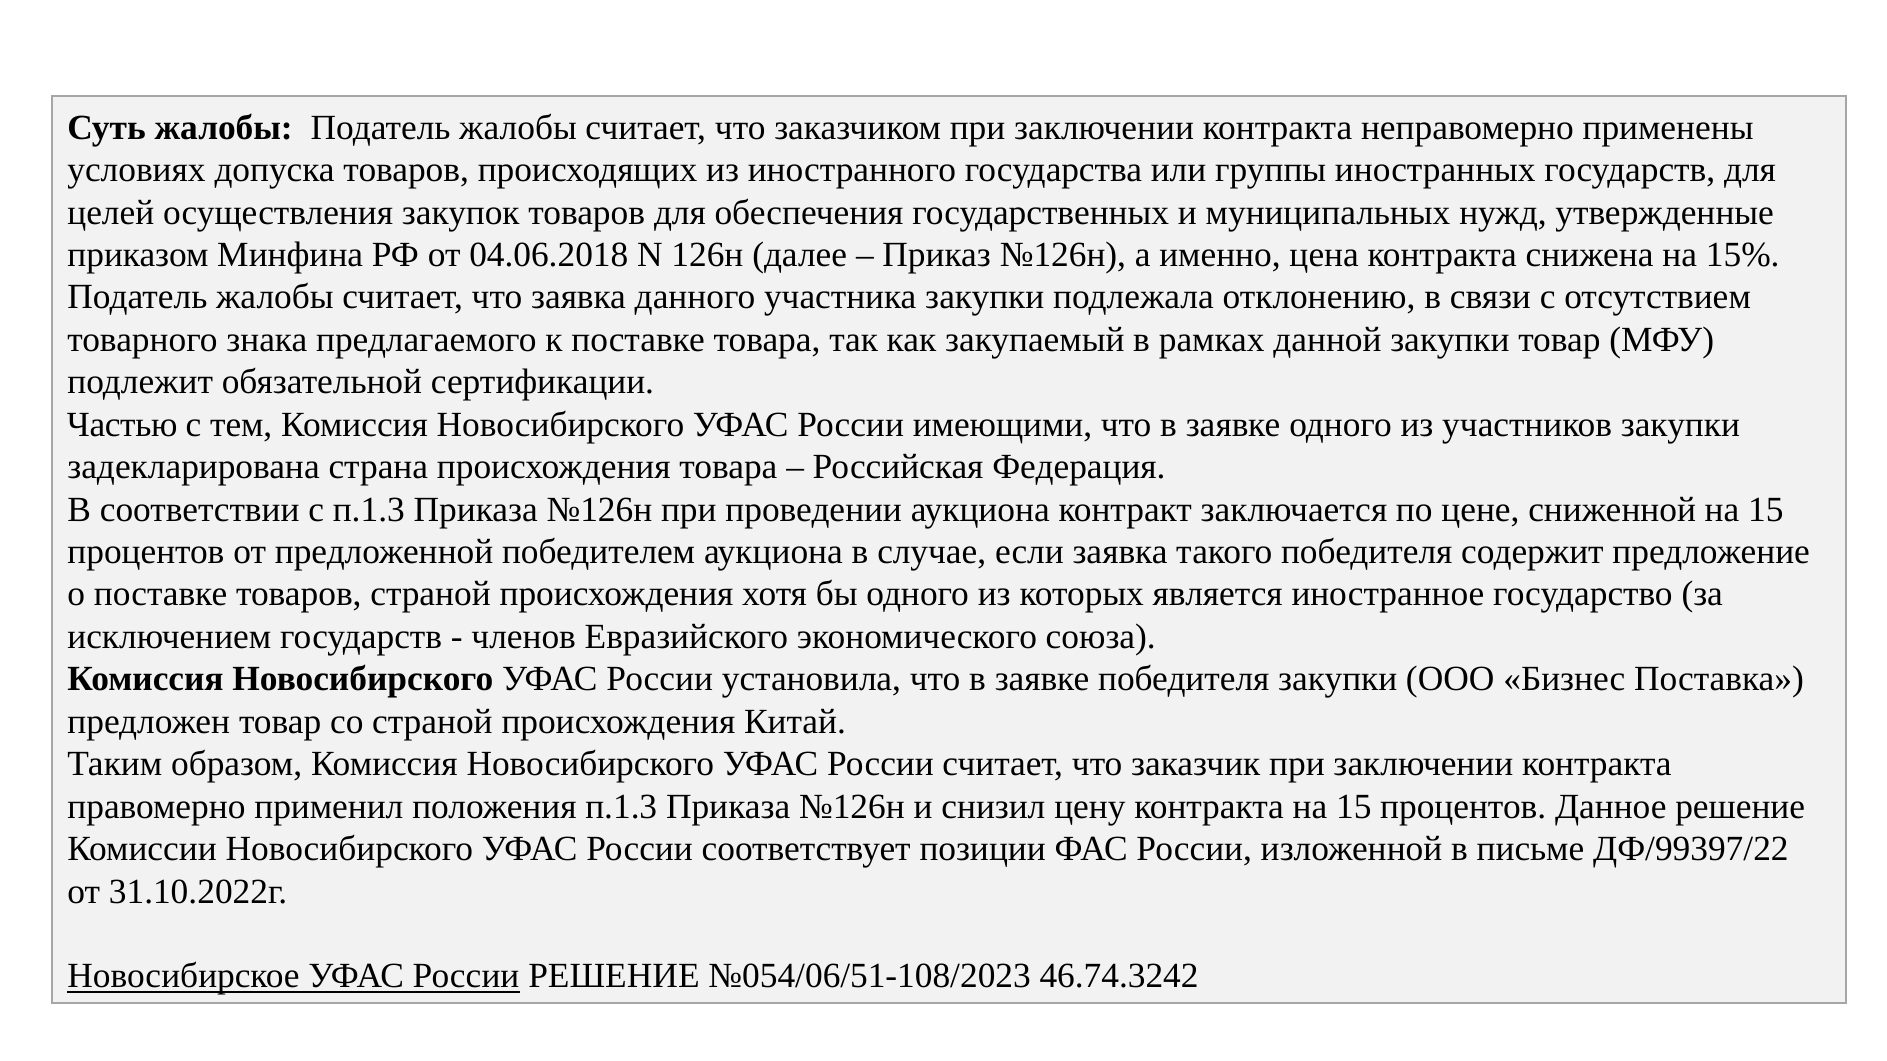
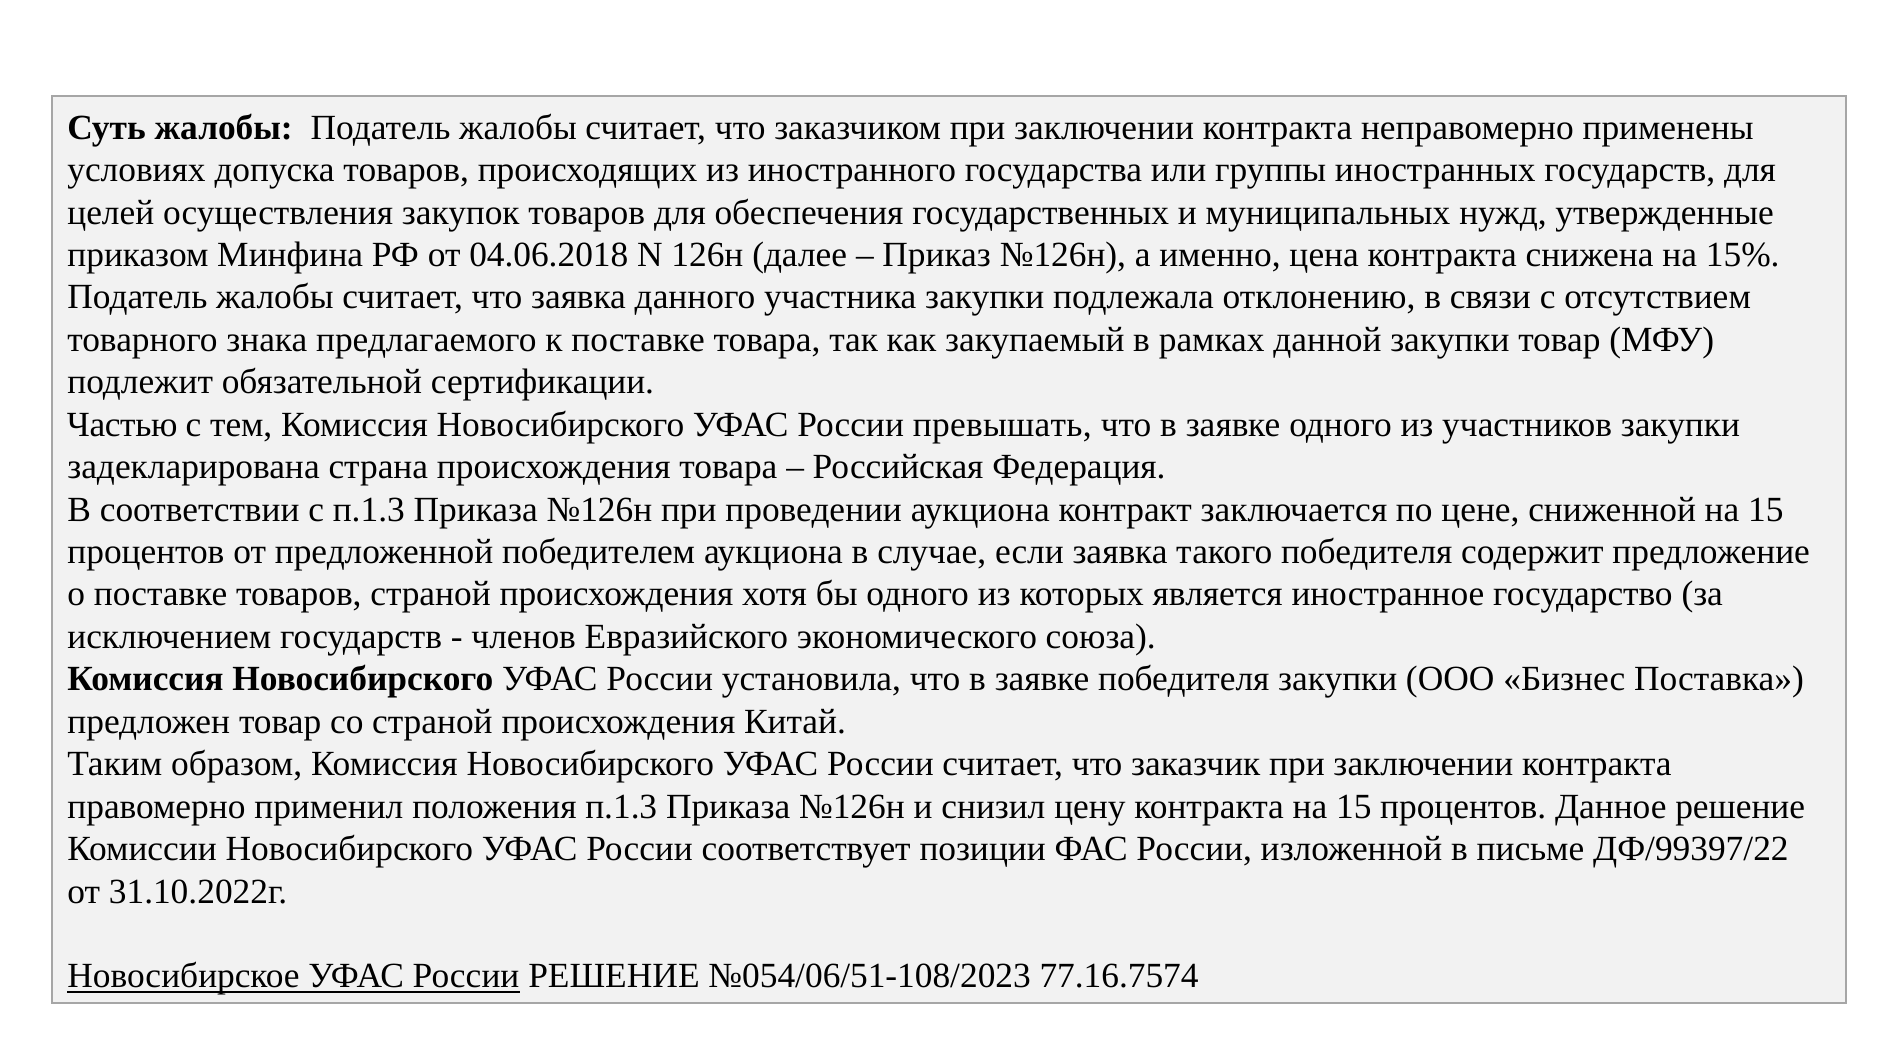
имеющими: имеющими -> превышать (1002, 425)
46.74.3242: 46.74.3242 -> 77.16.7574 (1119, 977)
